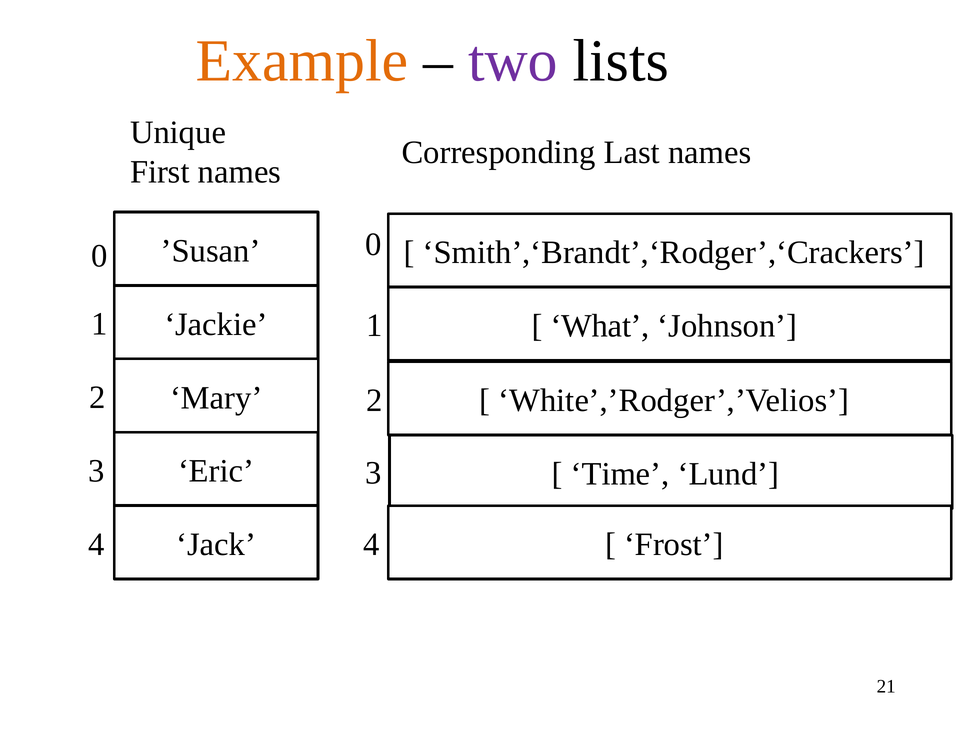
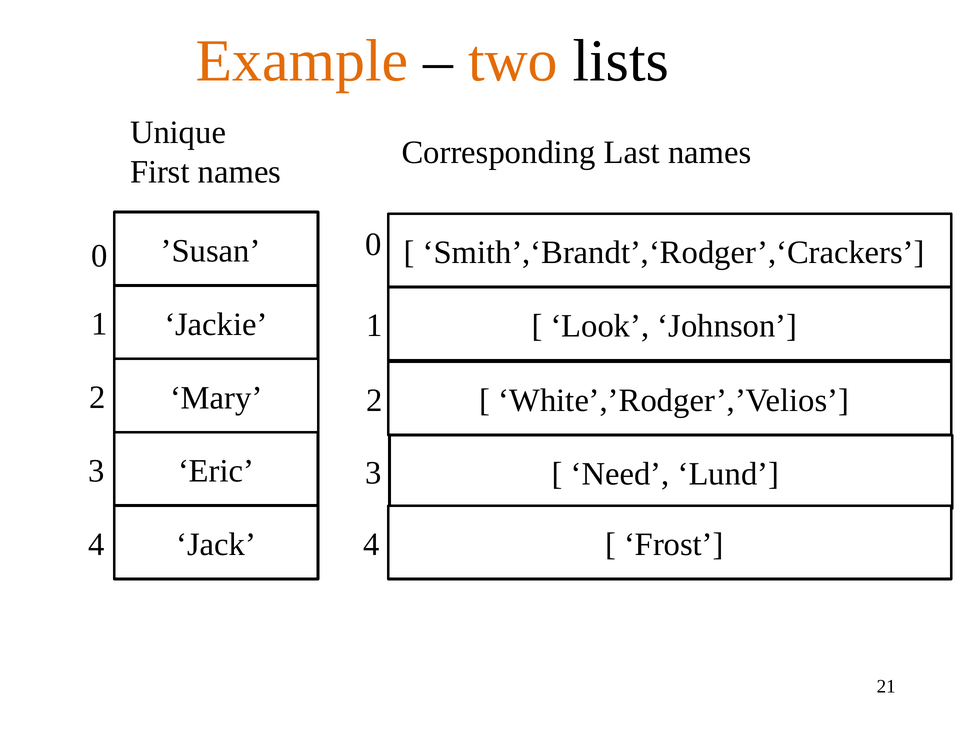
two colour: purple -> orange (513, 61)
What: What -> Look (600, 326)
Time: Time -> Need (620, 474)
